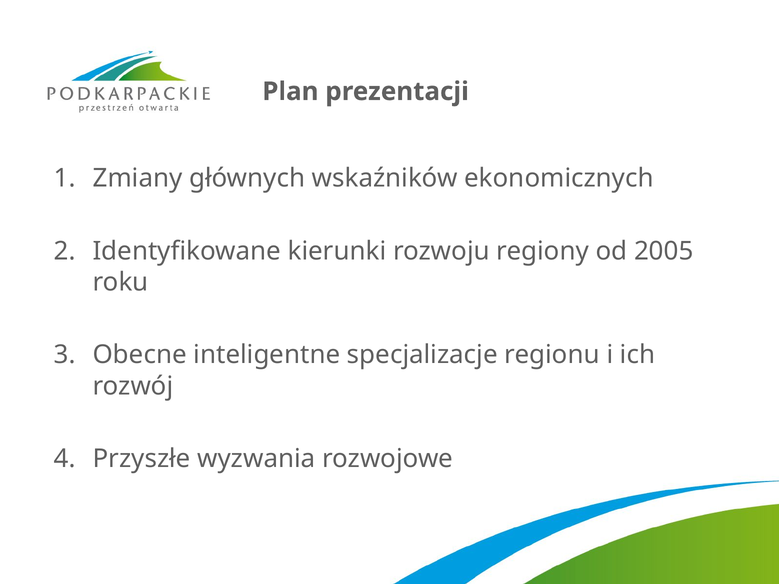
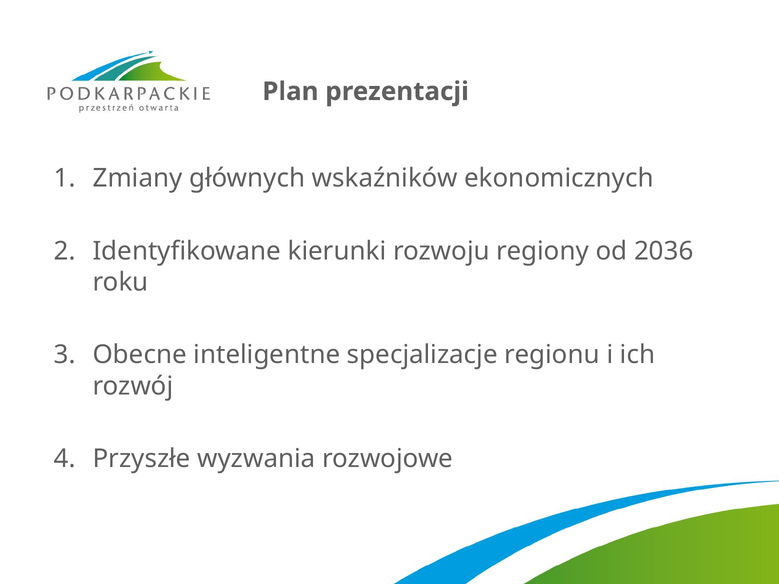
2005: 2005 -> 2036 (664, 251)
